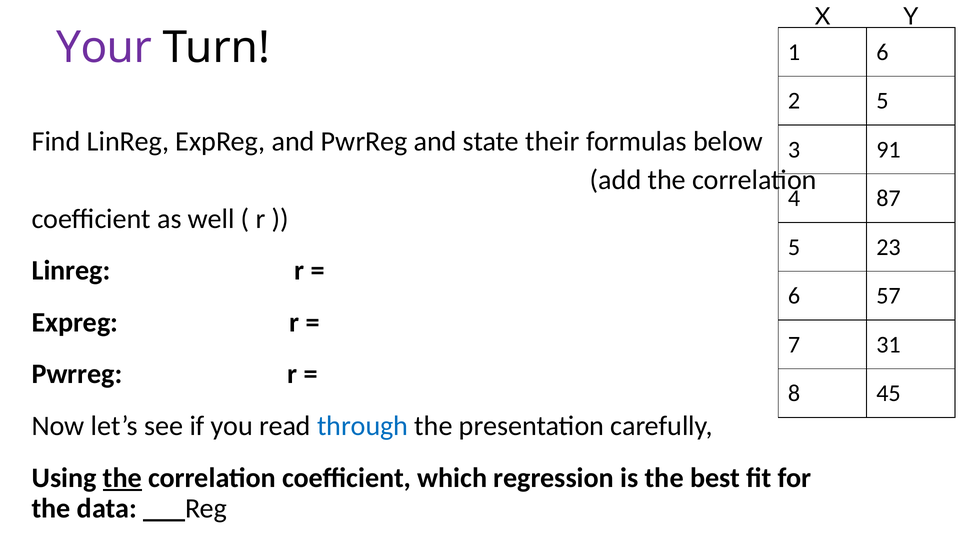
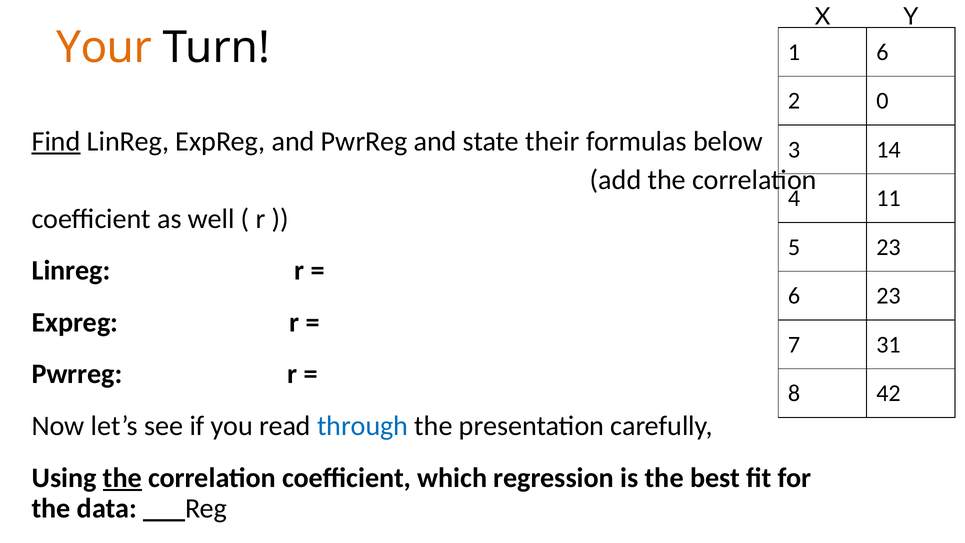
Your colour: purple -> orange (104, 48)
2 5: 5 -> 0 (882, 101)
Find underline: none -> present (56, 141)
91: 91 -> 14 (888, 150)
87: 87 -> 11 (888, 198)
6 57: 57 -> 23 (888, 296)
45: 45 -> 42 (888, 393)
